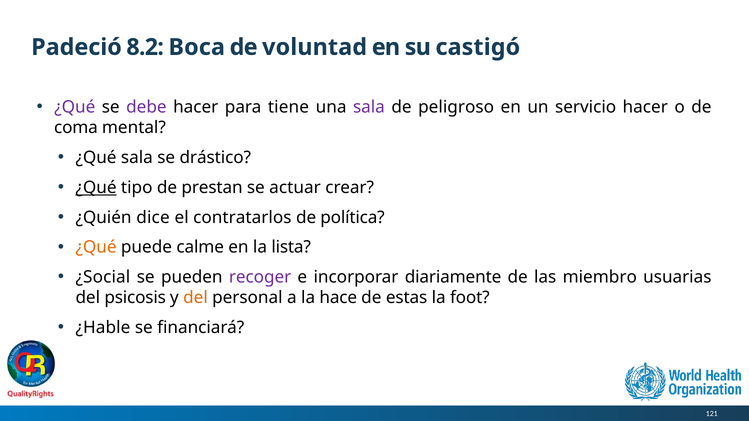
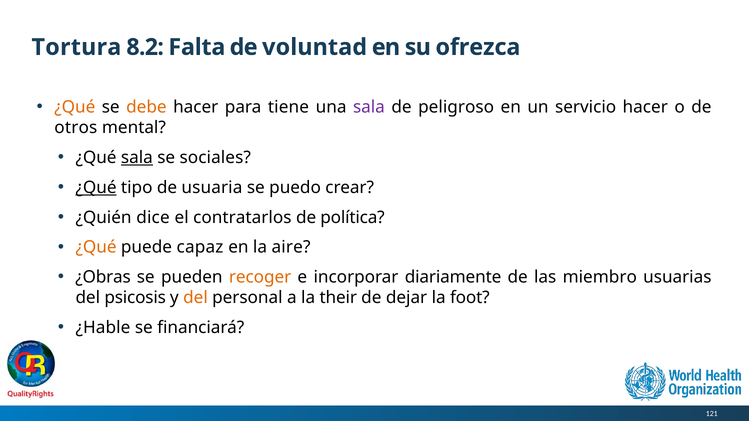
Padeció: Padeció -> Tortura (76, 47)
Boca: Boca -> Falta (197, 47)
castigó: castigó -> ofrezca (478, 47)
¿Qué colour: purple -> orange (75, 107)
debe colour: purple -> orange (146, 107)
coma: coma -> otros (76, 128)
sala underline: none -> present (137, 158)
drástico: drástico -> sociales (215, 158)
prestan: prestan -> usuaria (212, 188)
actuar: actuar -> puedo (295, 188)
calme: calme -> capaz (200, 247)
lista: lista -> aire (291, 247)
¿Social: ¿Social -> ¿Obras (103, 277)
recoger colour: purple -> orange (260, 277)
hace: hace -> their (338, 298)
estas: estas -> dejar (407, 298)
